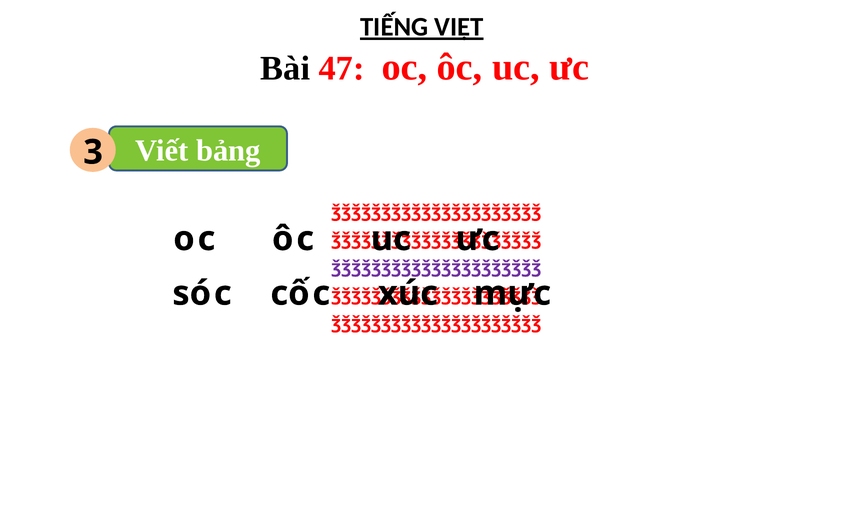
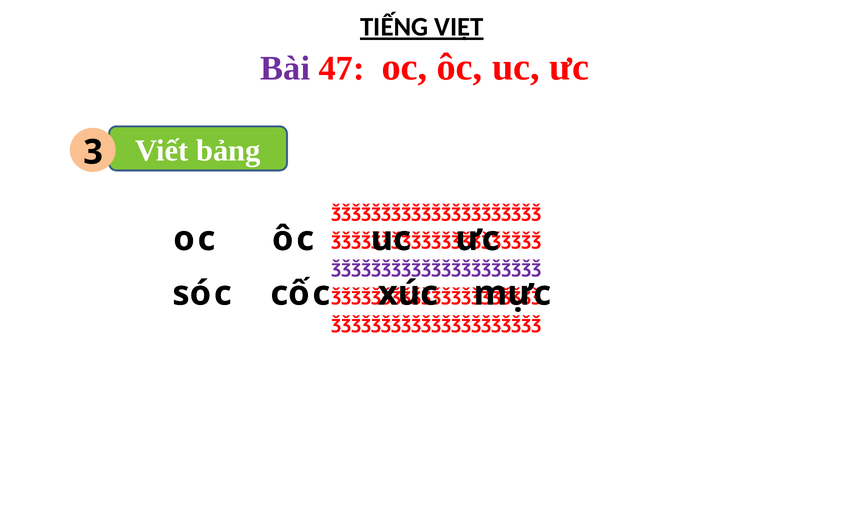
Bài colour: black -> purple (285, 68)
